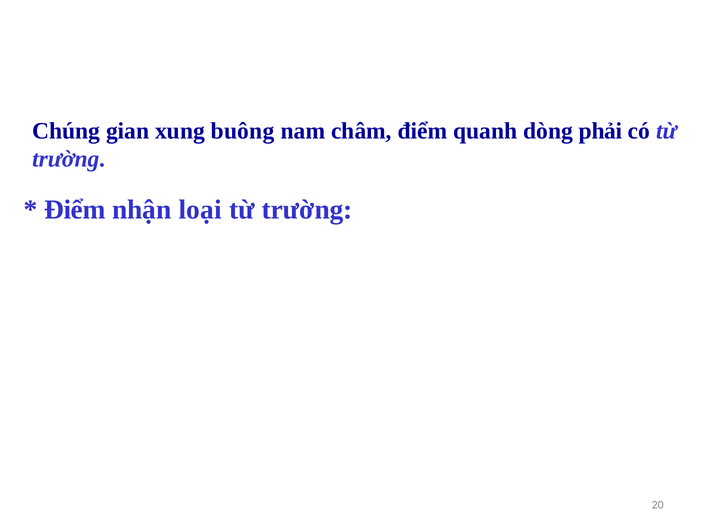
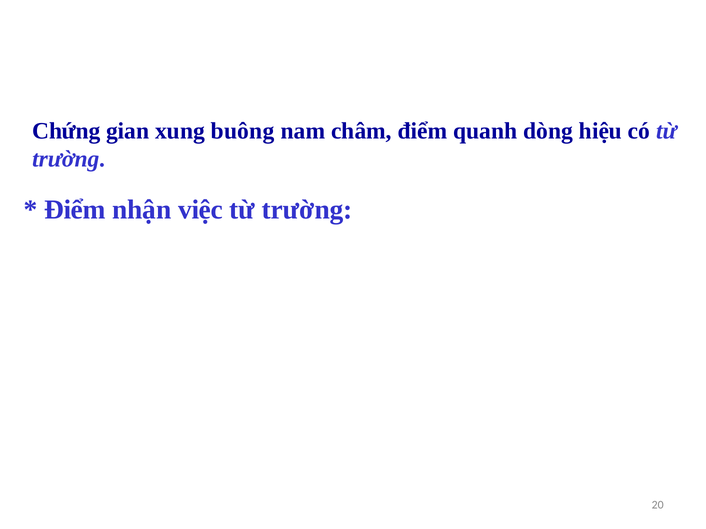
Chúng: Chúng -> Chứng (66, 131)
phải: phải -> hiệu (600, 131)
loại: loại -> việc (201, 210)
